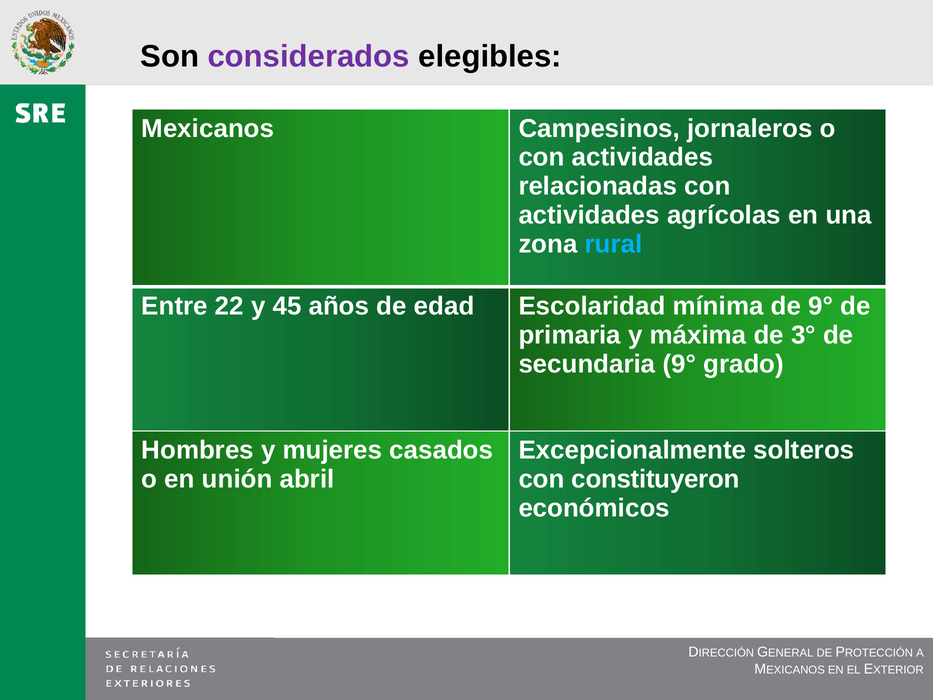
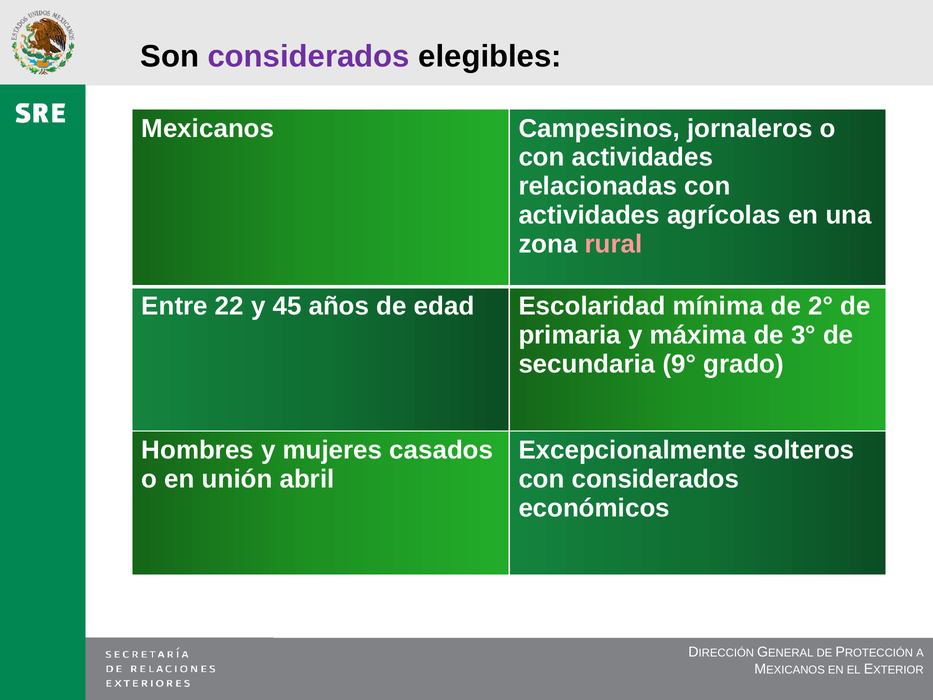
rural colour: light blue -> pink (614, 244)
de 9°: 9° -> 2° (821, 306)
con constituyeron: constituyeron -> considerados (655, 479)
